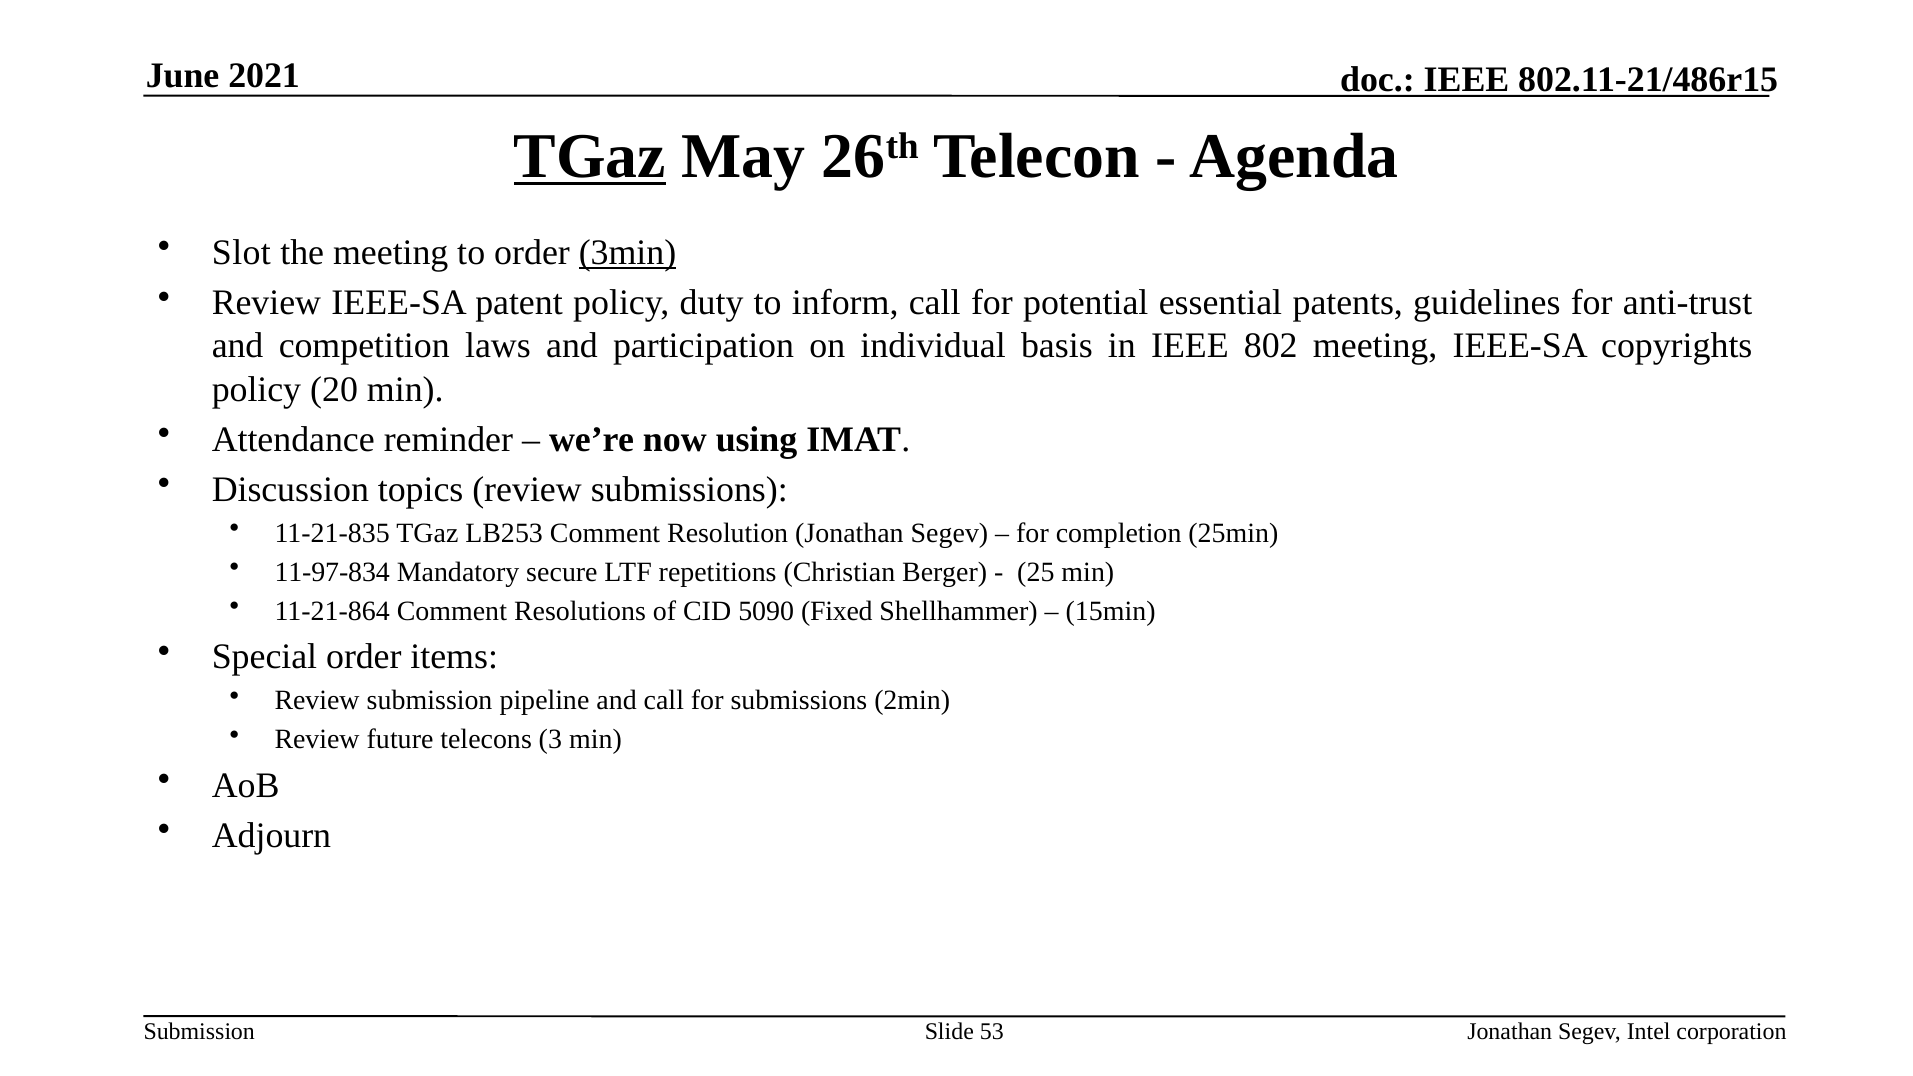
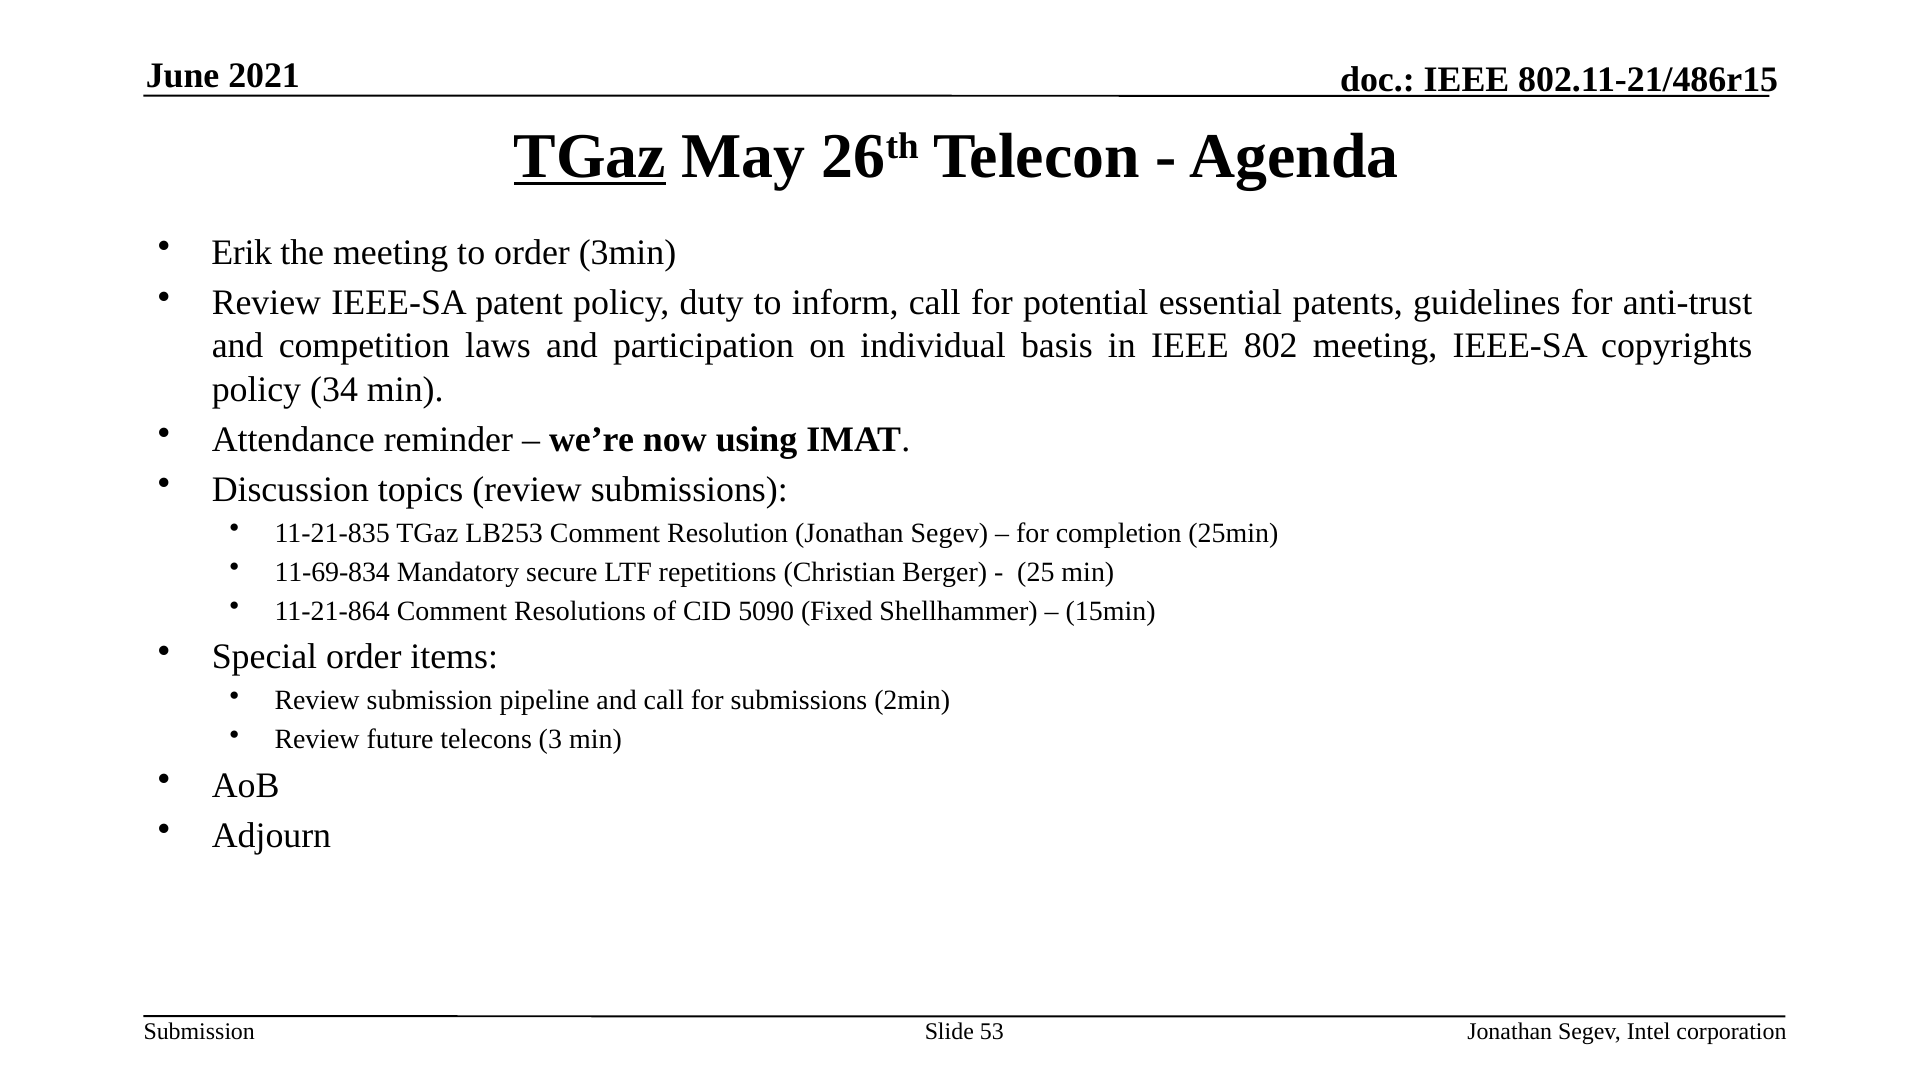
Slot: Slot -> Erik (242, 253)
3min underline: present -> none (627, 253)
20: 20 -> 34 (334, 389)
11-97-834: 11-97-834 -> 11-69-834 (332, 572)
